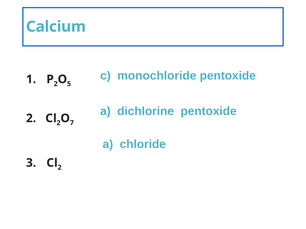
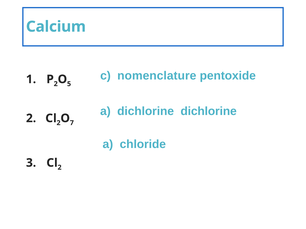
monochloride: monochloride -> nomenclature (157, 76)
dichlorine pentoxide: pentoxide -> dichlorine (209, 111)
